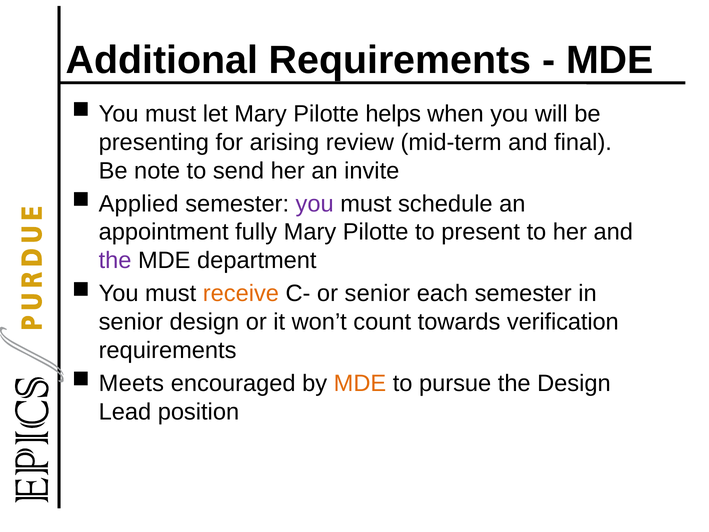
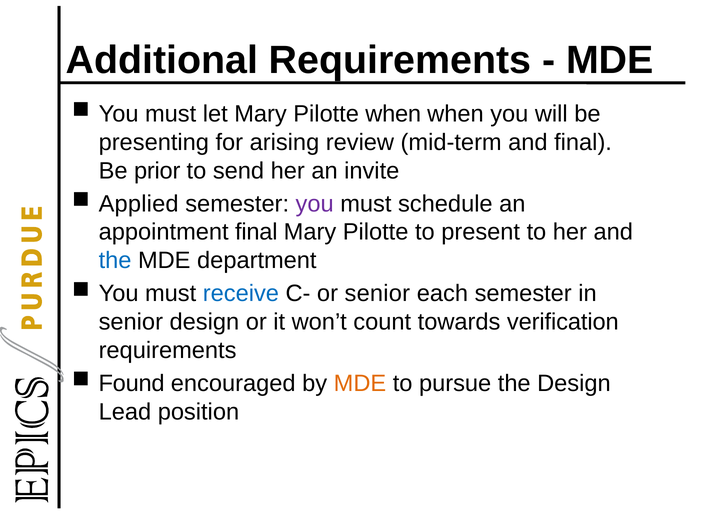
Pilotte helps: helps -> when (393, 114)
note: note -> prior (157, 171)
appointment fully: fully -> final (256, 232)
the colour: purple -> blue (115, 260)
receive colour: orange -> blue (241, 294)
Meets: Meets -> Found (132, 383)
